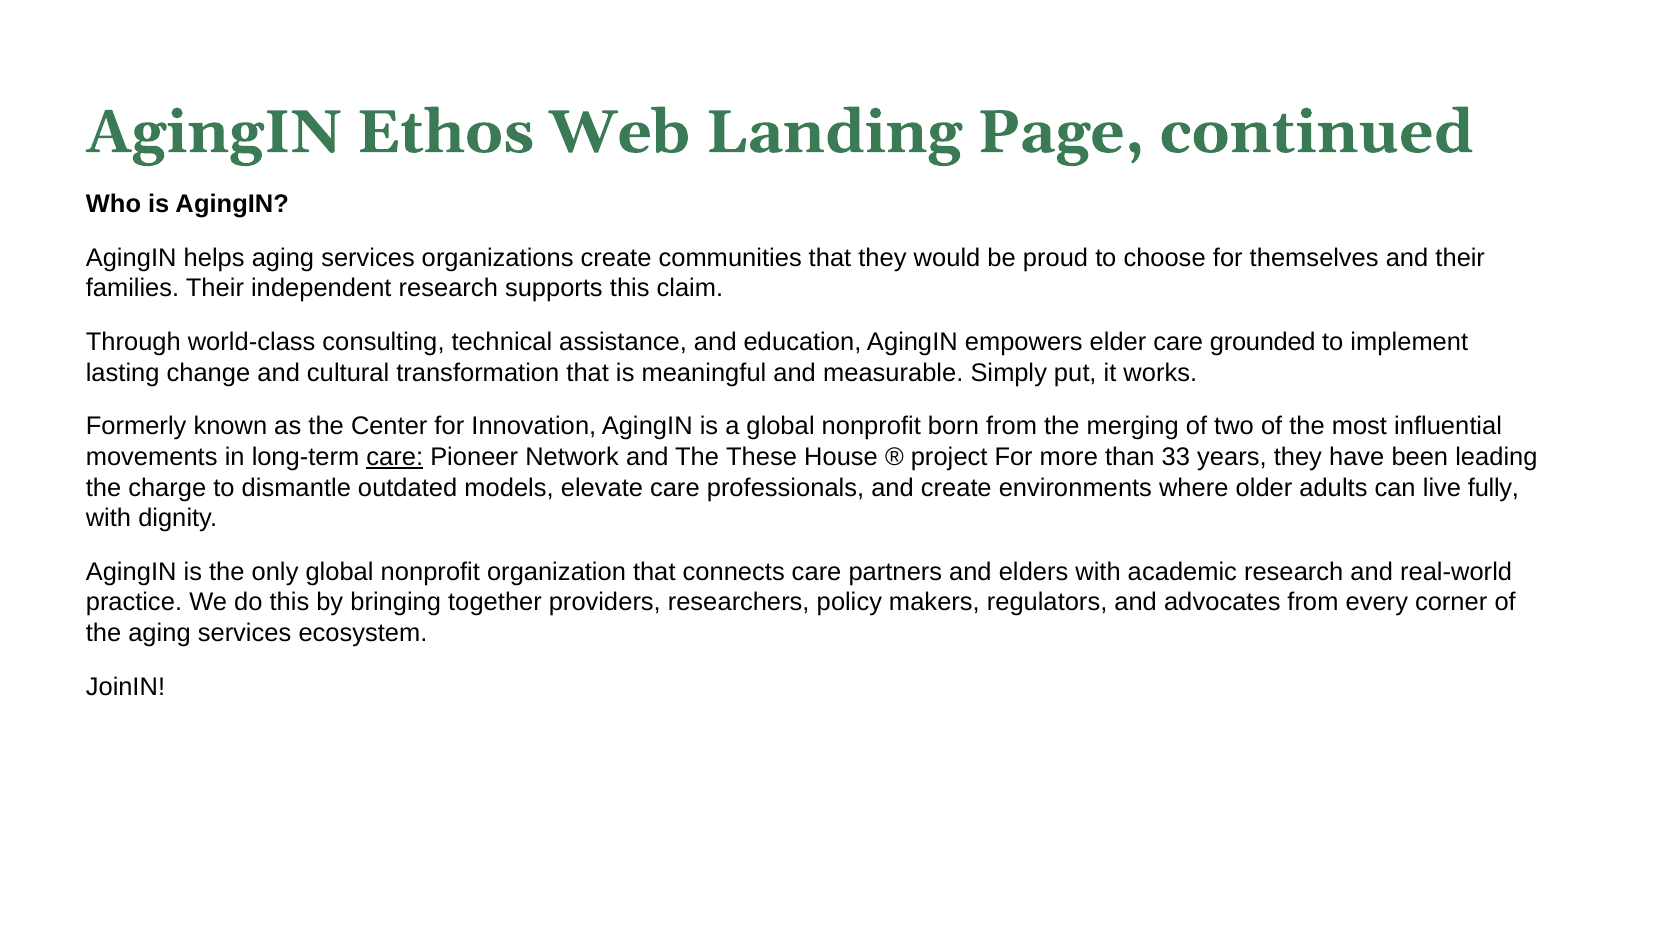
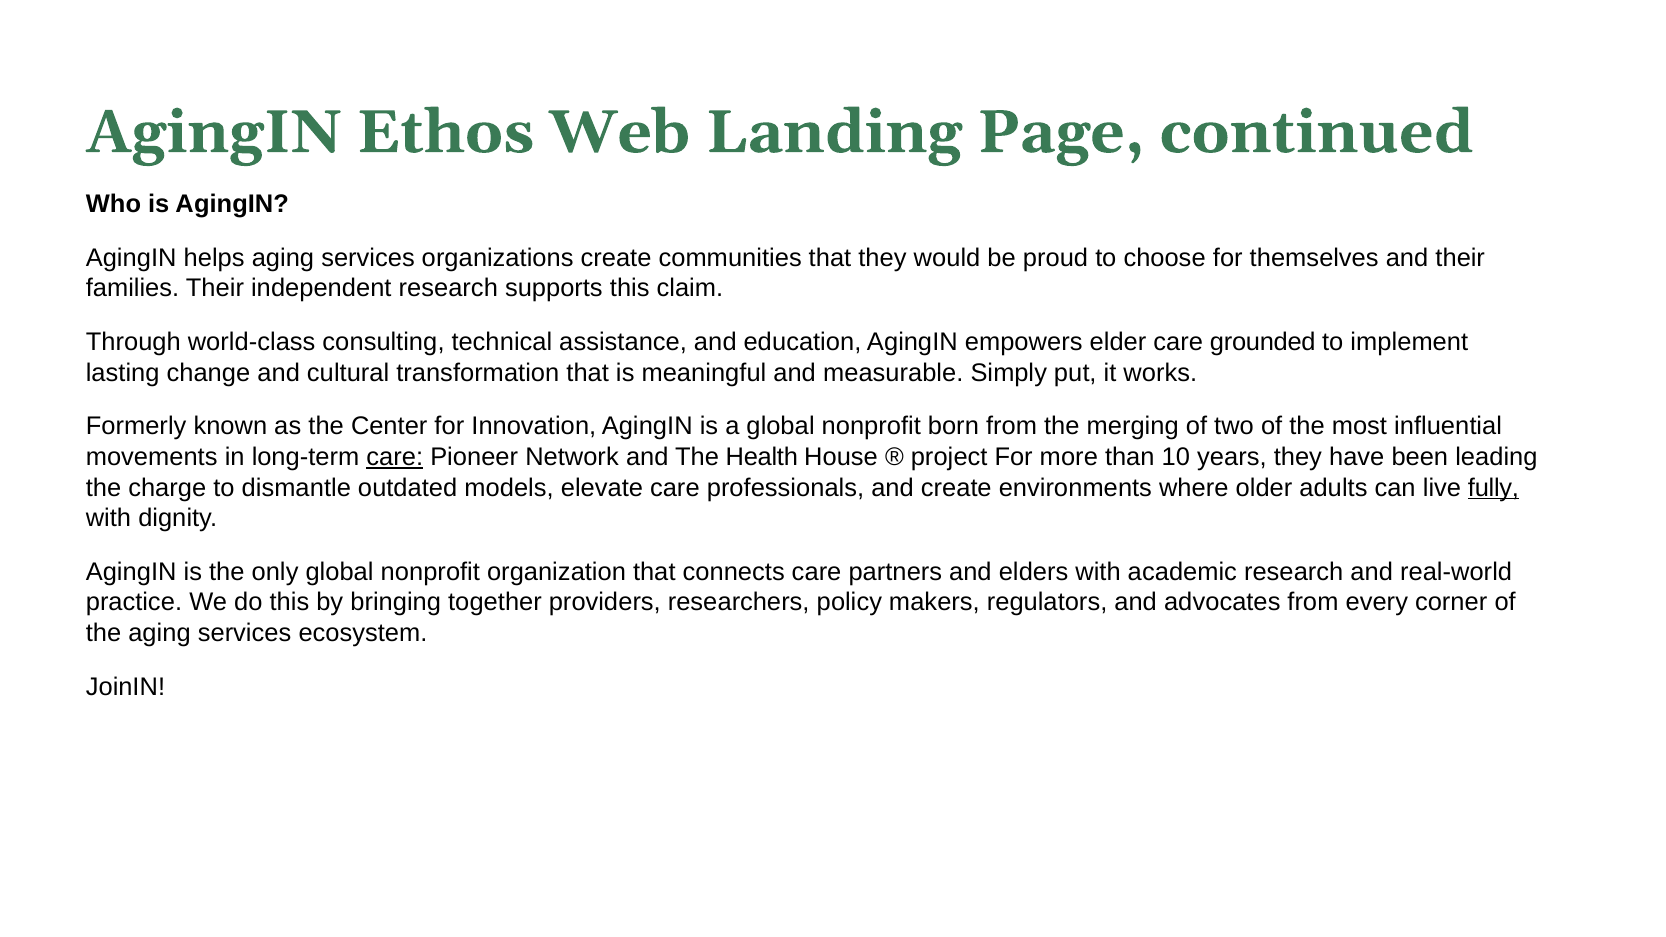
These: These -> Health (762, 457)
33: 33 -> 10 (1176, 457)
fully underline: none -> present (1493, 488)
